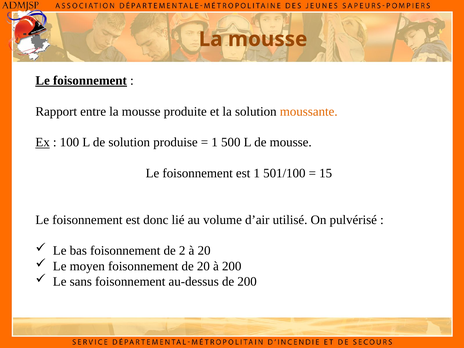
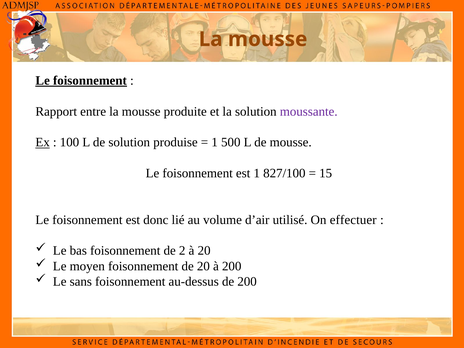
moussante colour: orange -> purple (309, 111)
501/100: 501/100 -> 827/100 (284, 173)
pulvérisé: pulvérisé -> effectuer (353, 220)
